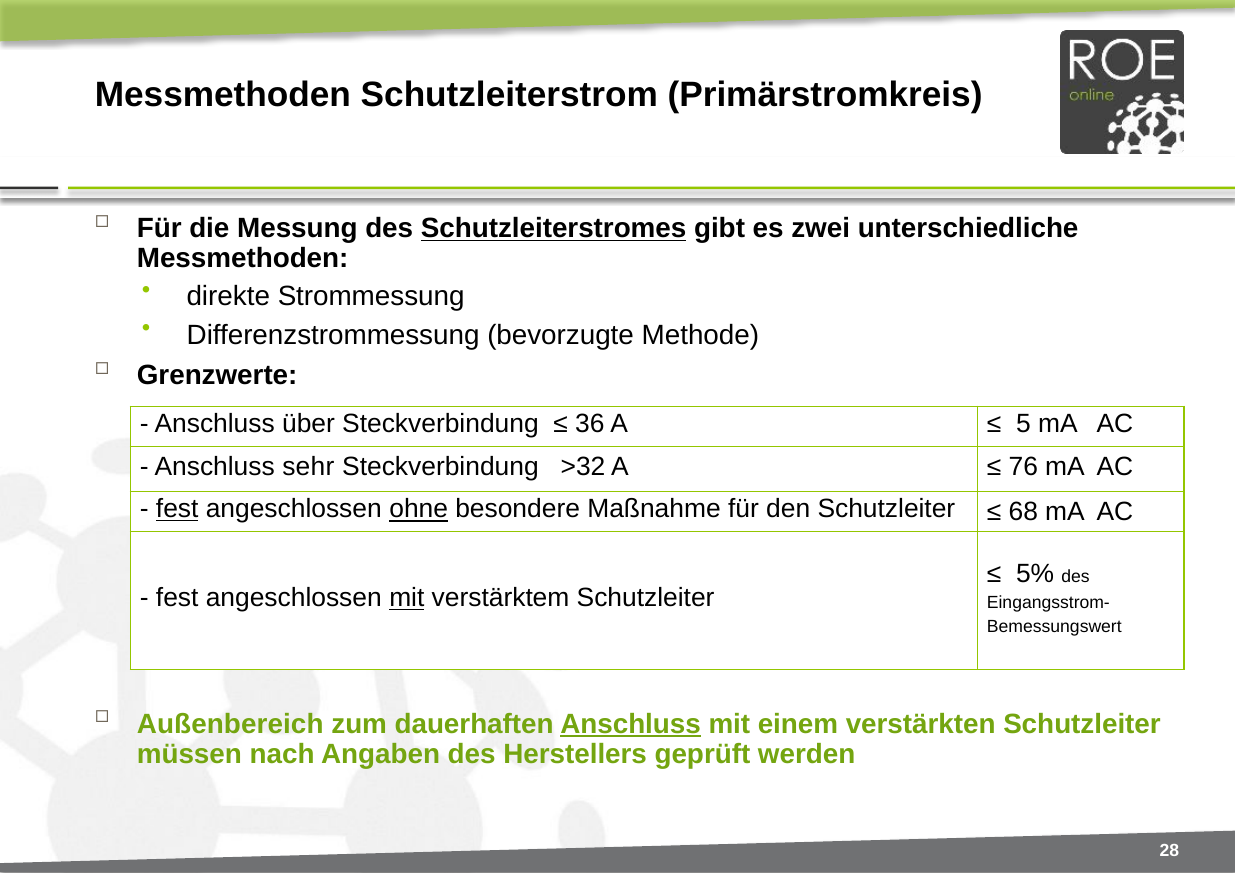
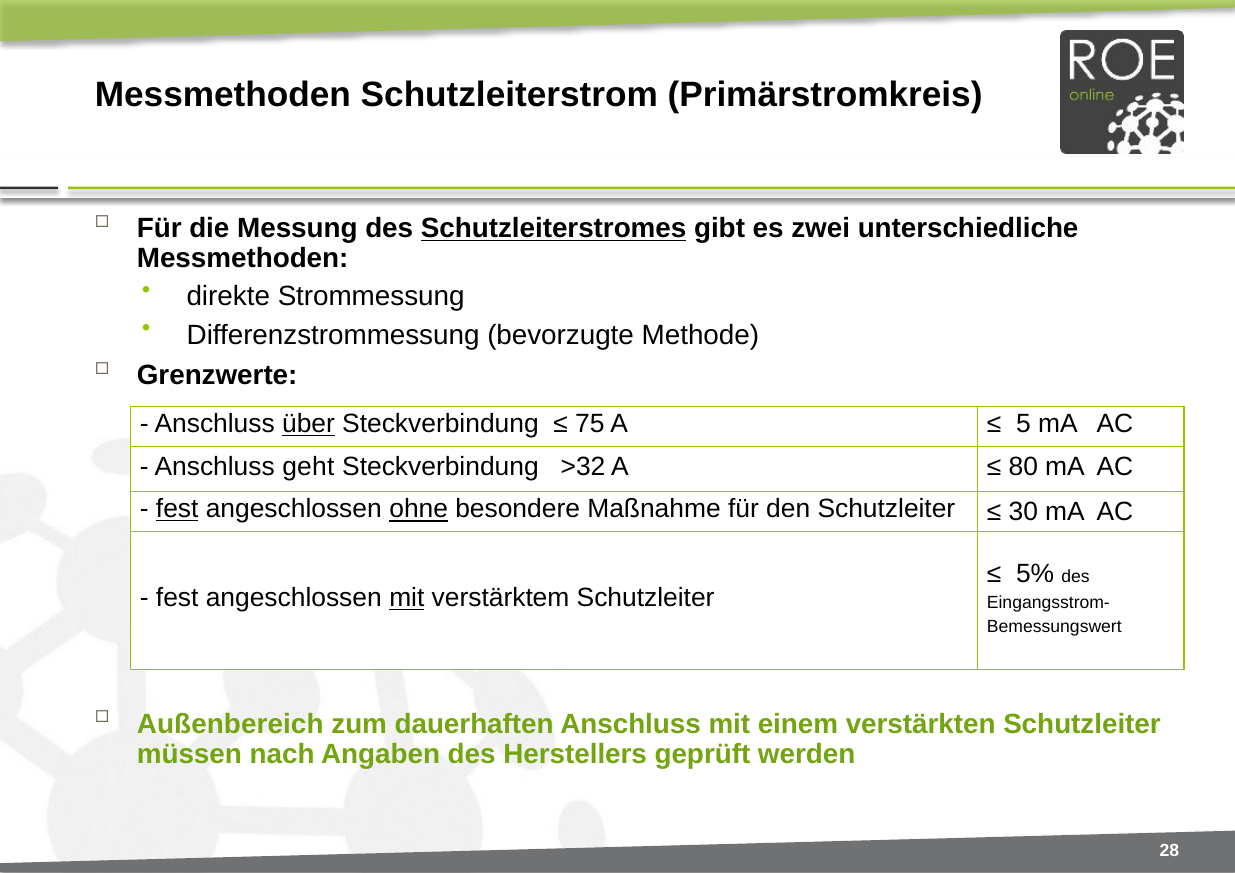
über underline: none -> present (308, 424)
36: 36 -> 75 (590, 424)
sehr: sehr -> geht (308, 467)
76: 76 -> 80 (1023, 467)
68: 68 -> 30 (1023, 512)
Anschluss underline: present -> none (631, 724)
